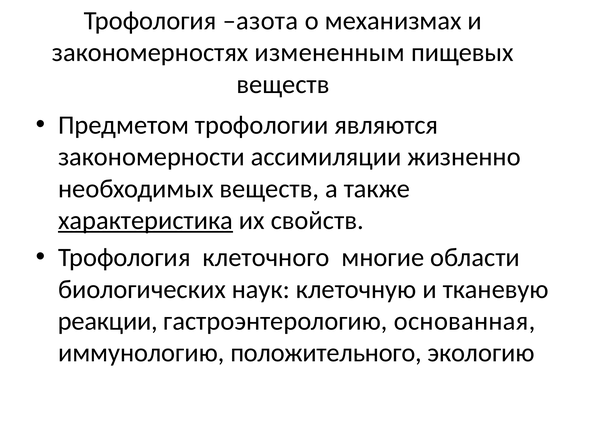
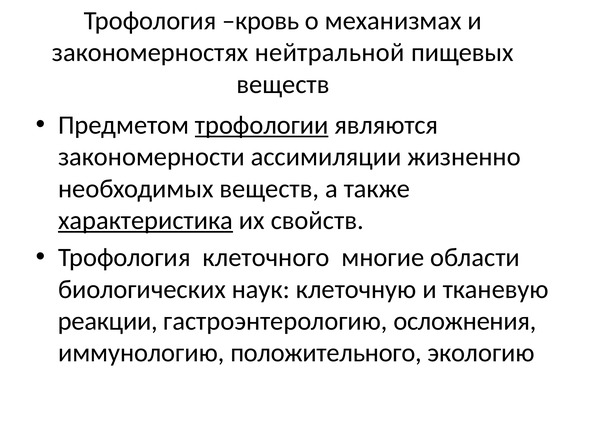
азота: азота -> кровь (261, 21)
измененным: измененным -> нейтральной (330, 53)
трофологии underline: none -> present (262, 125)
основанная: основанная -> осложнения (465, 321)
